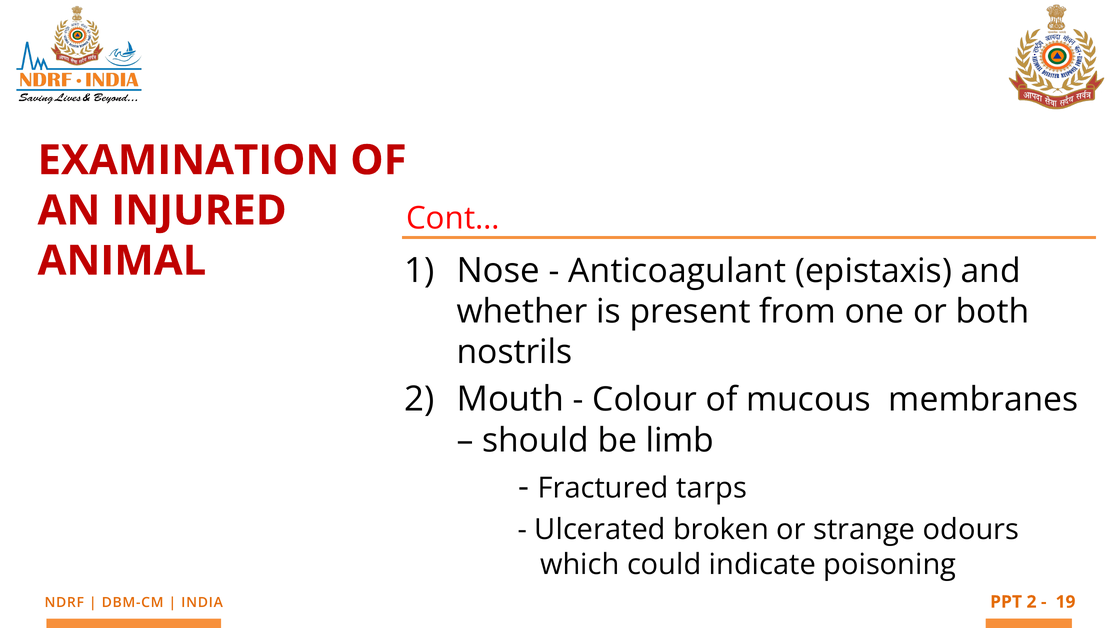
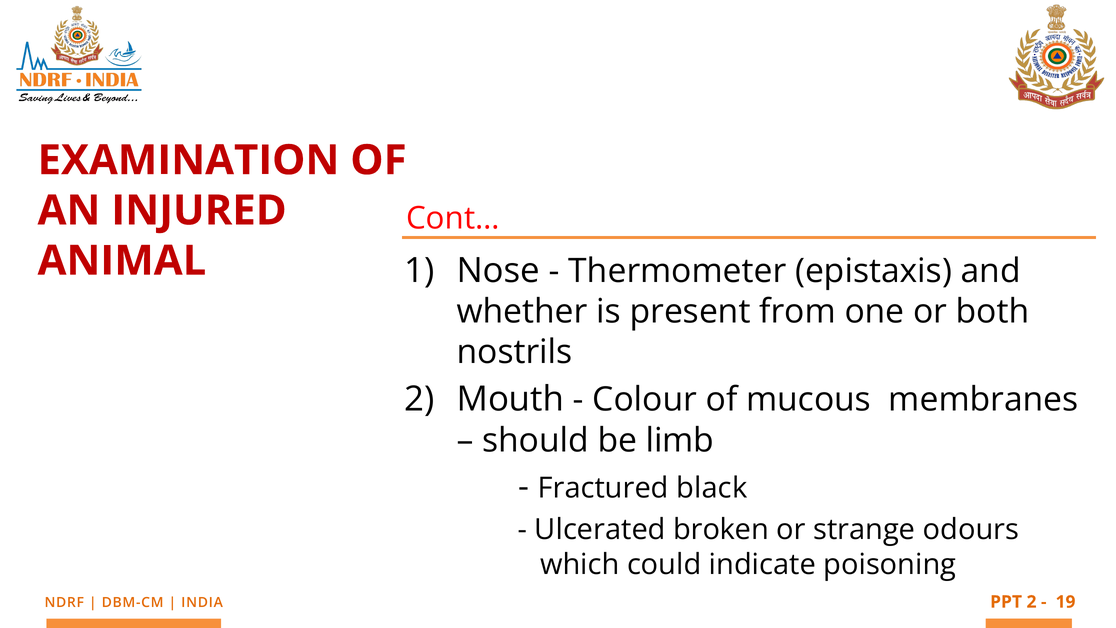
Anticoagulant: Anticoagulant -> Thermometer (677, 271)
tarps: tarps -> black (712, 488)
